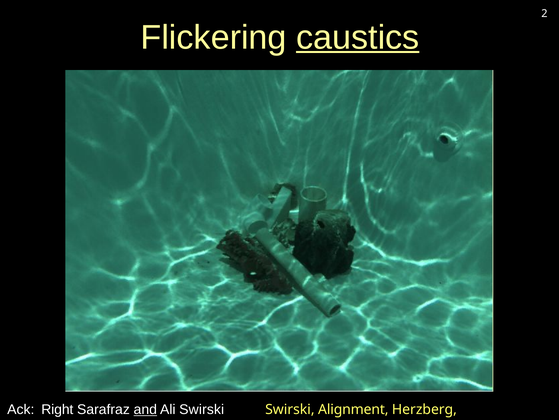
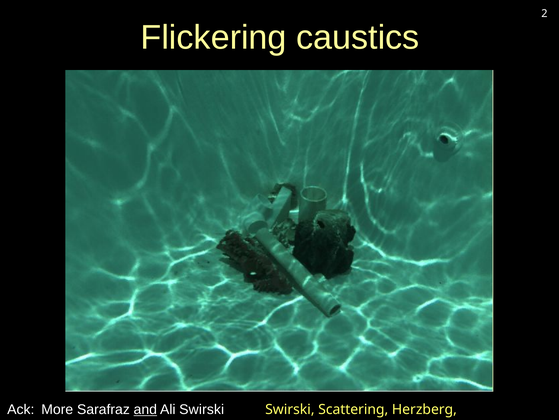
caustics underline: present -> none (358, 37)
Right: Right -> More (57, 409)
Alignment: Alignment -> Scattering (353, 409)
